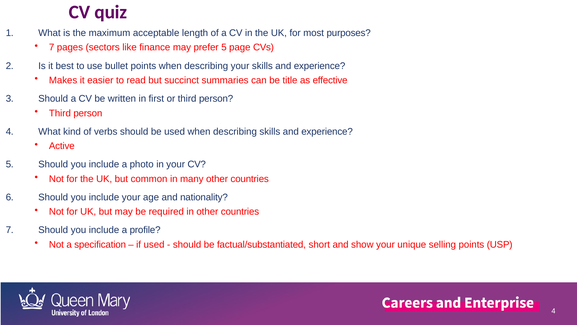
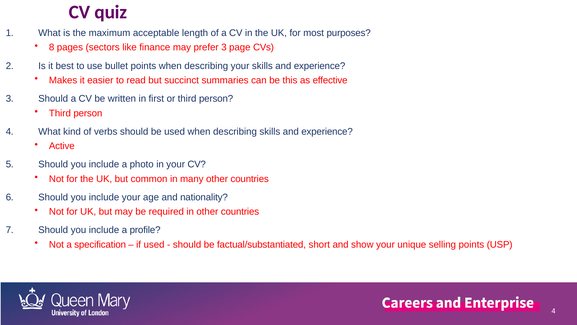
7: 7 -> 8 (52, 47)
prefer 5: 5 -> 3 (224, 47)
title: title -> this (290, 80)
